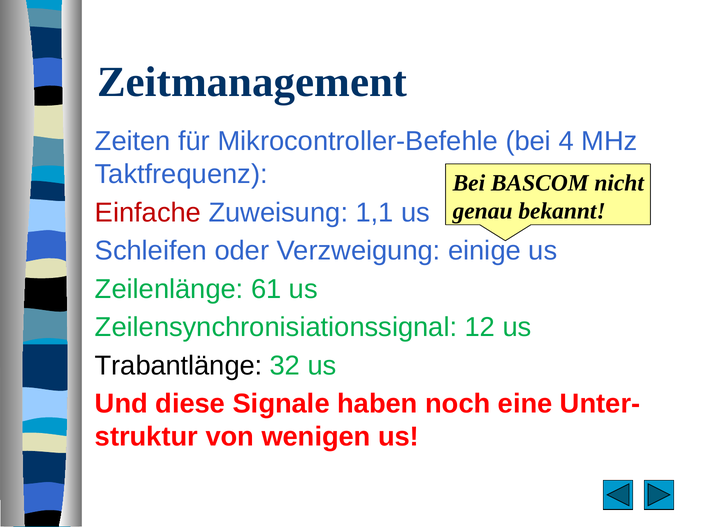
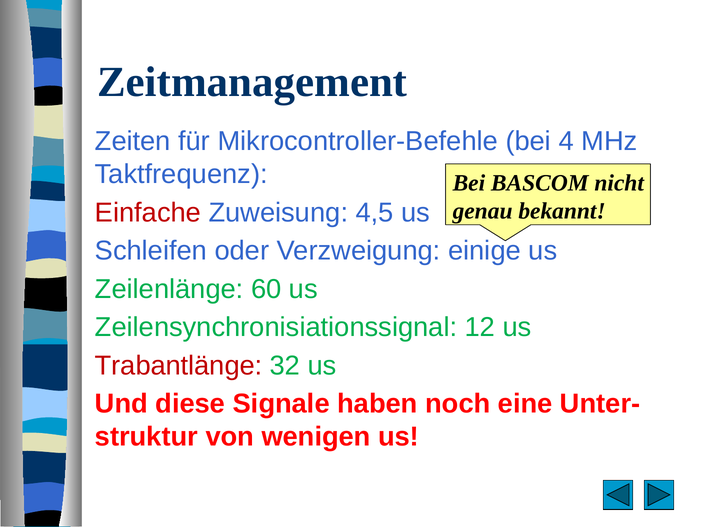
1,1: 1,1 -> 4,5 (375, 213)
61: 61 -> 60 (266, 289)
Trabantlänge colour: black -> red (179, 366)
